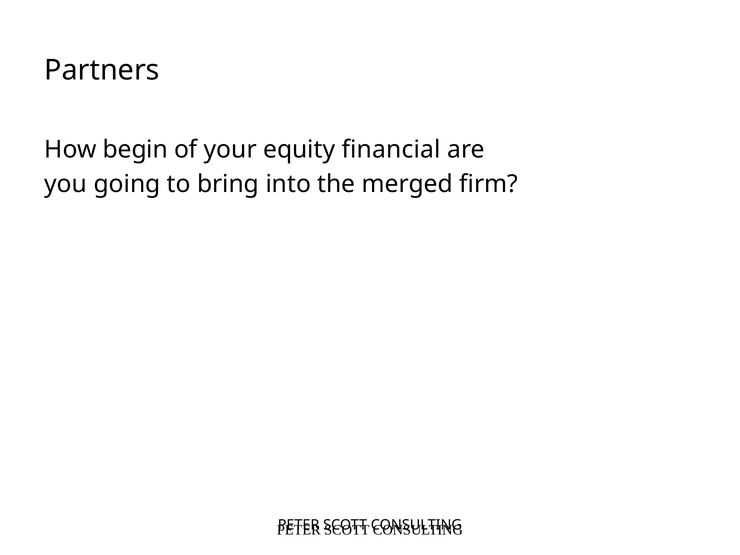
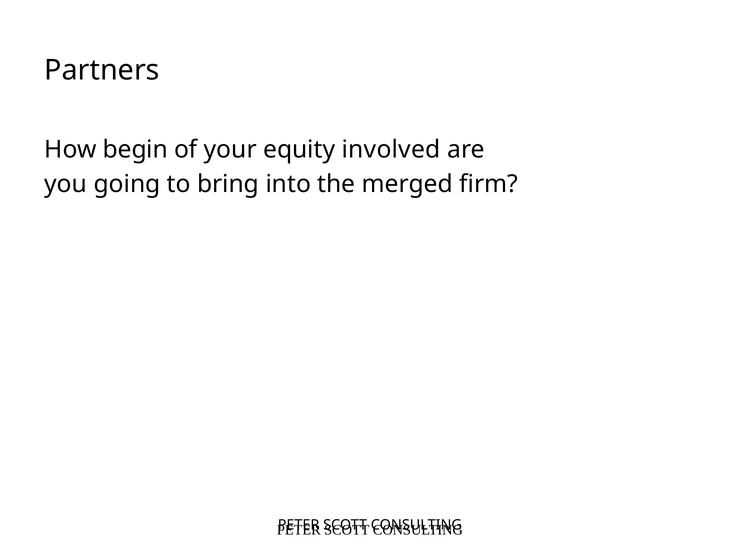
financial: financial -> involved (391, 150)
